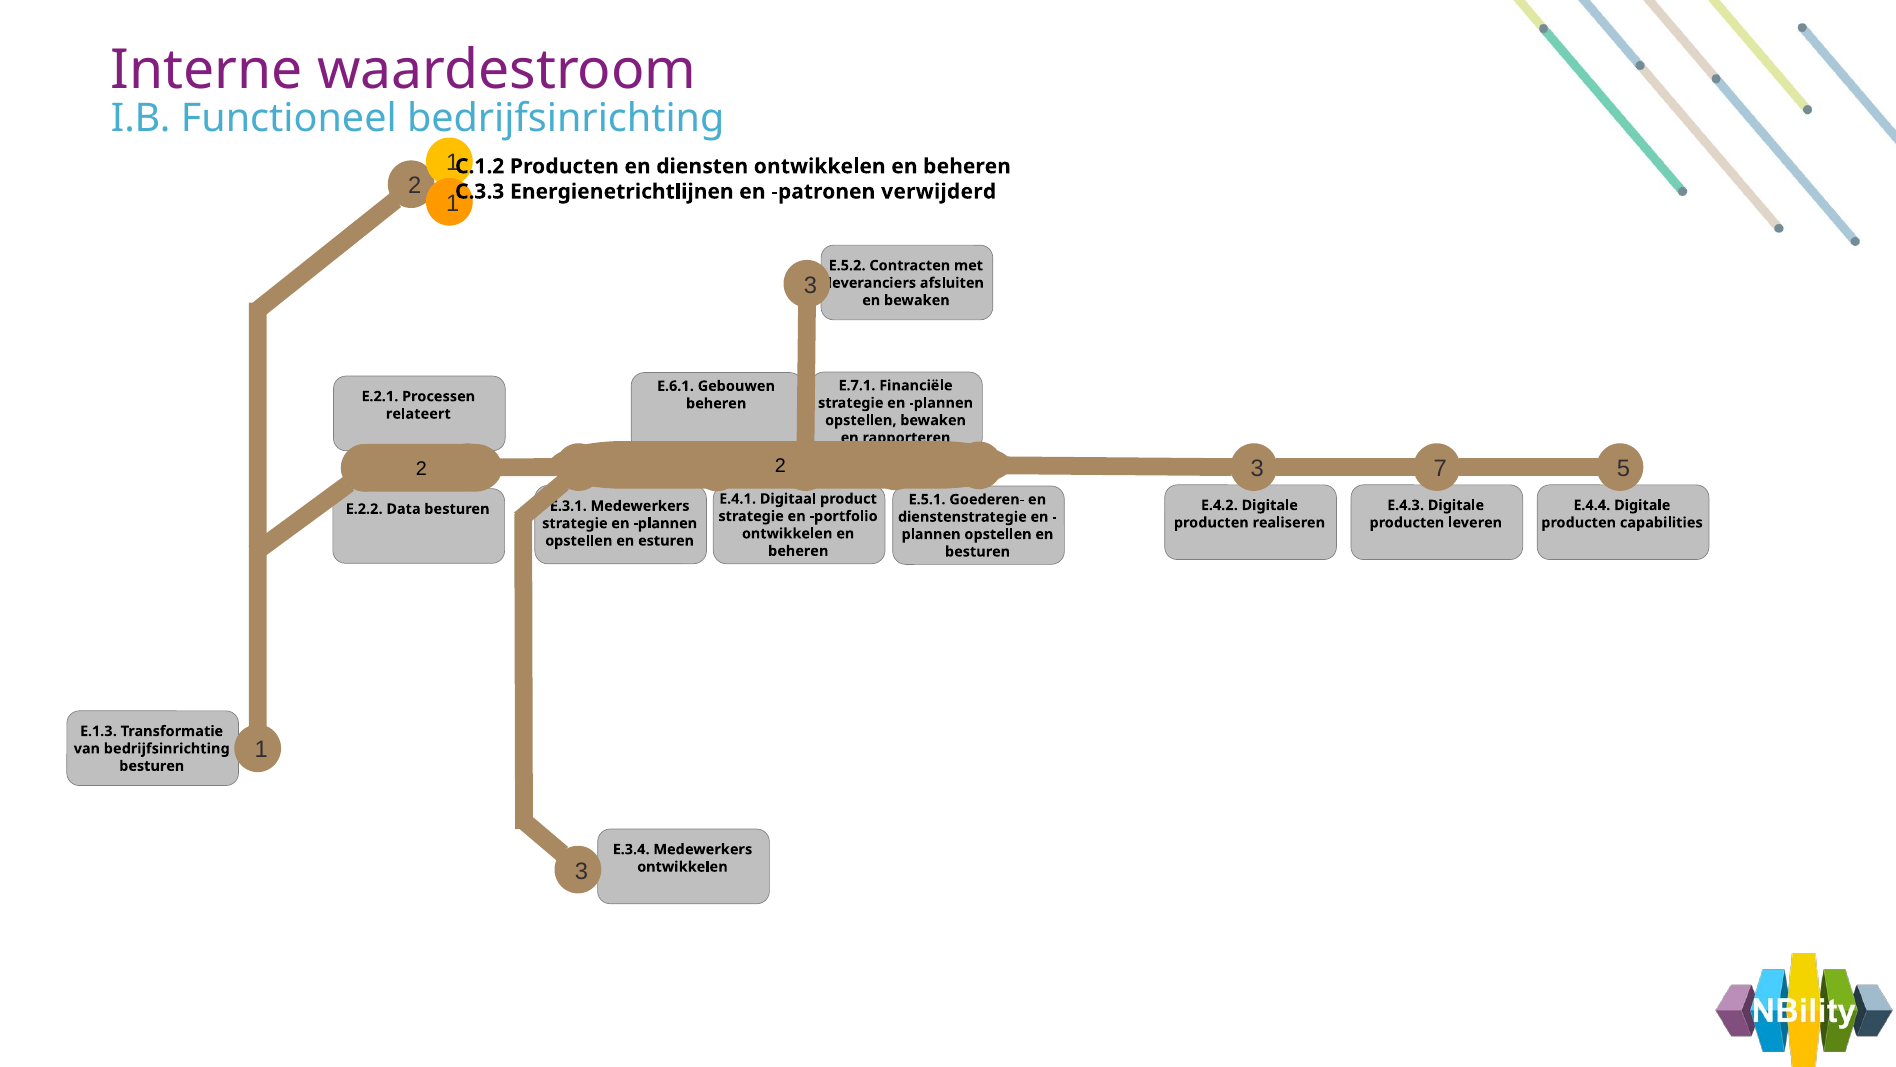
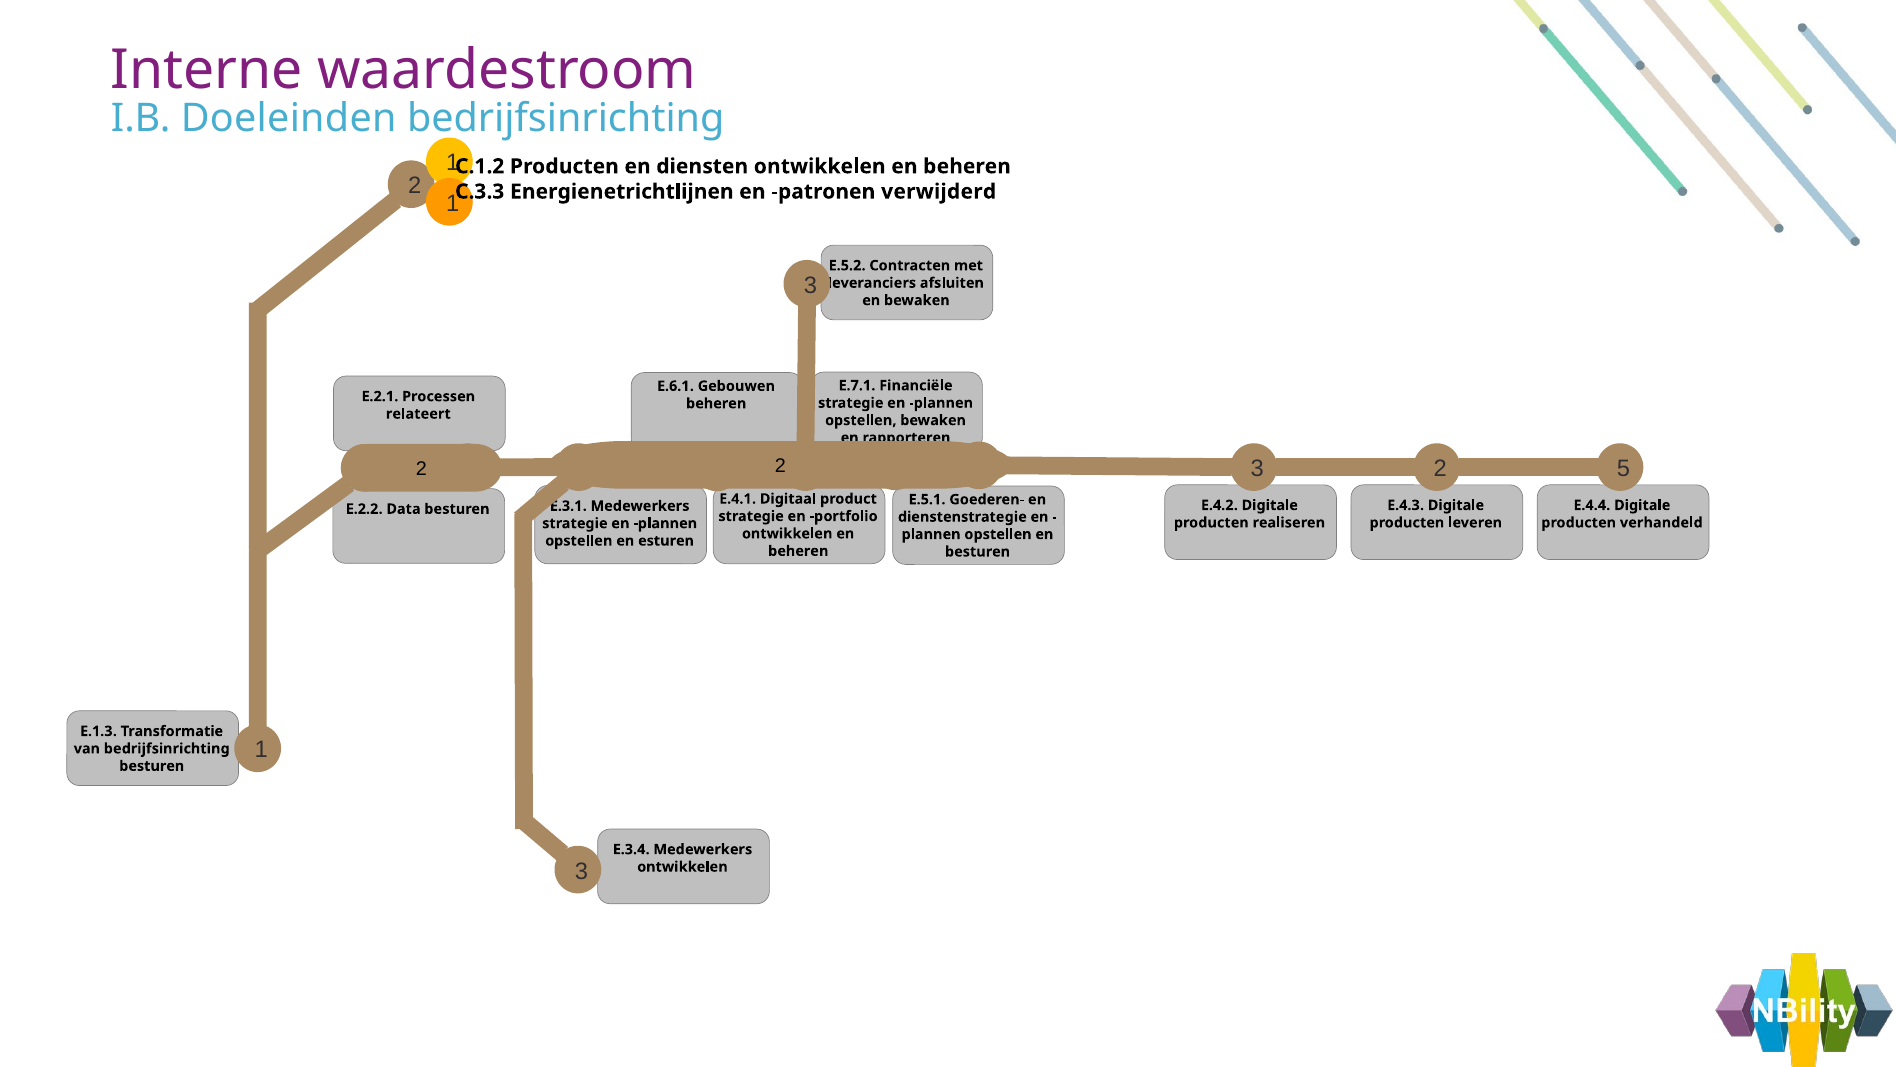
Functioneel: Functioneel -> Doeleinden (289, 118)
7: 7 -> 2 (1440, 469)
capabilities: capabilities -> verhandeld (1661, 522)
